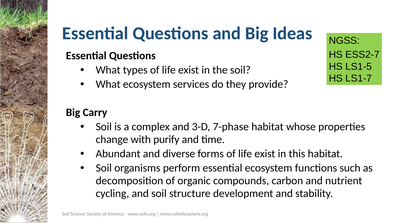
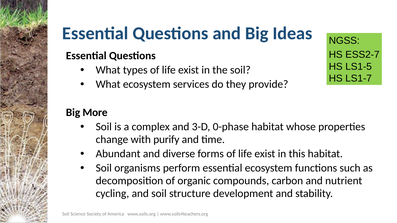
Carry: Carry -> More (95, 113)
7-phase: 7-phase -> 0-phase (231, 127)
